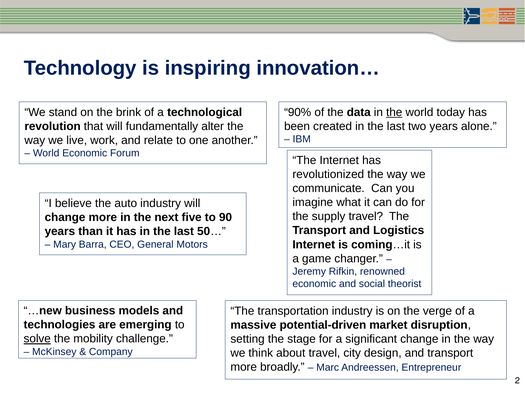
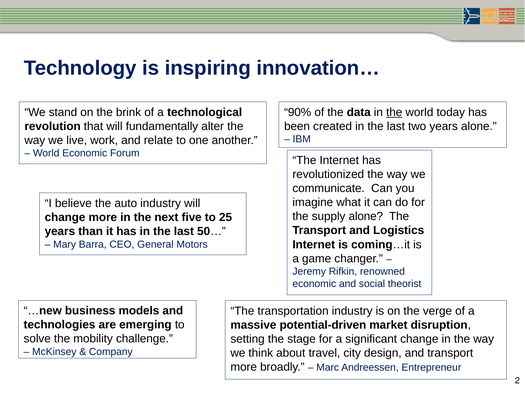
supply travel: travel -> alone (366, 216)
90: 90 -> 25 (226, 217)
solve underline: present -> none (37, 339)
